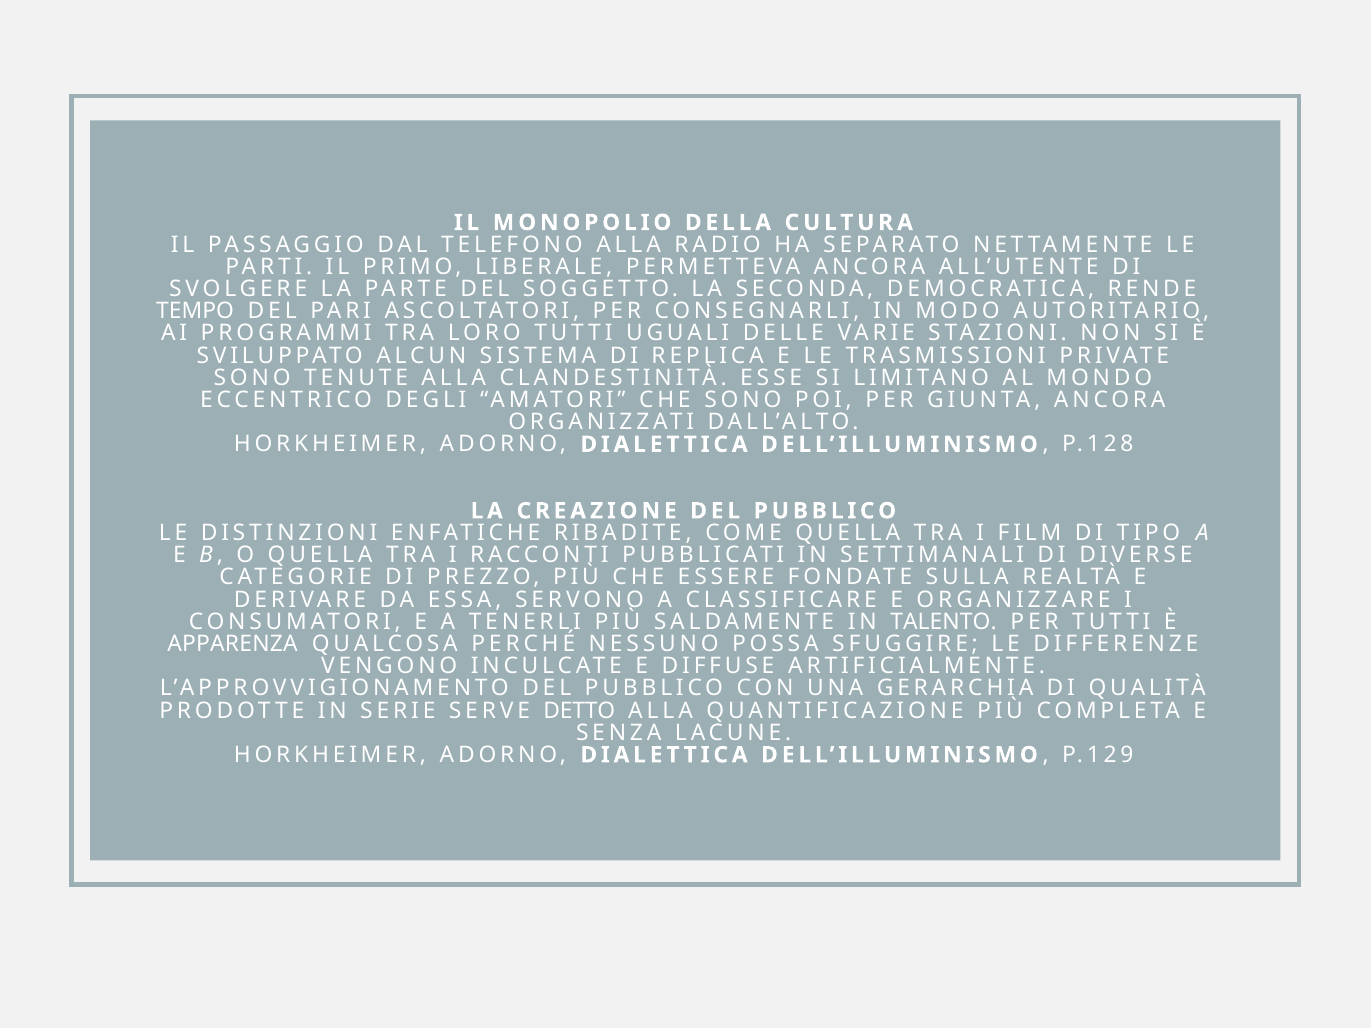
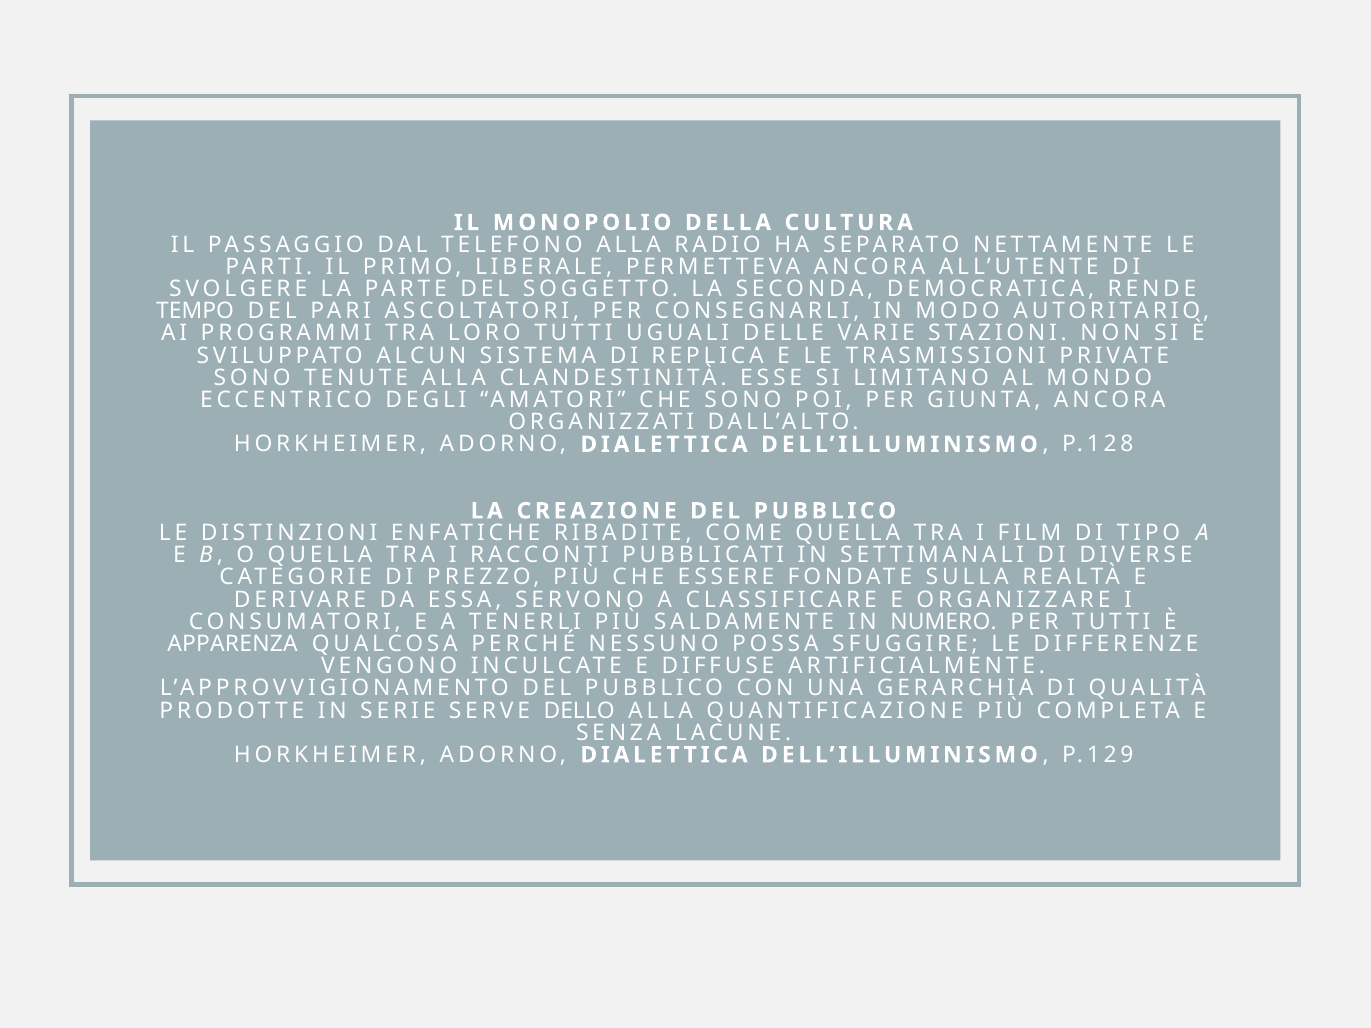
TALENTO: TALENTO -> NUMERO (943, 622)
DETTO: DETTO -> DELLO (579, 711)
